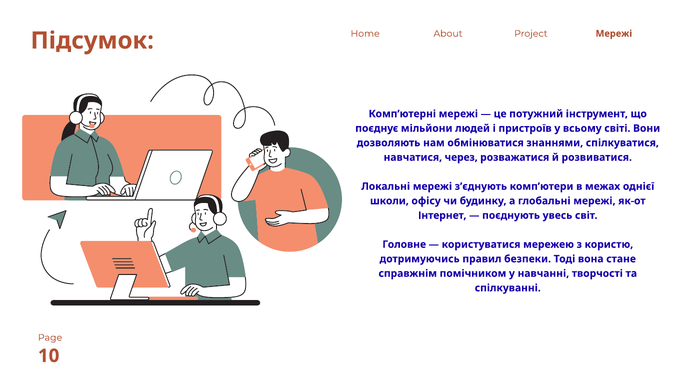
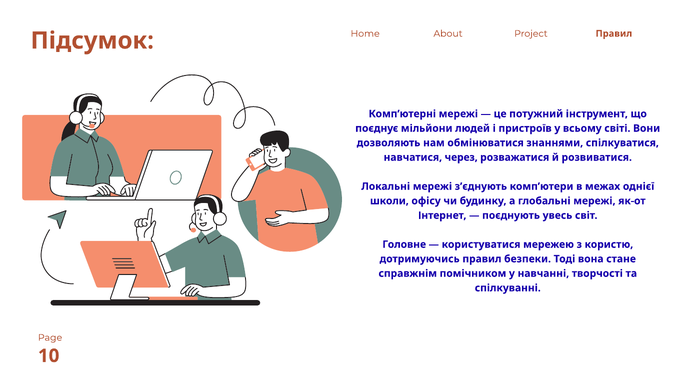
Мережі: Мережі -> Правил (614, 34)
